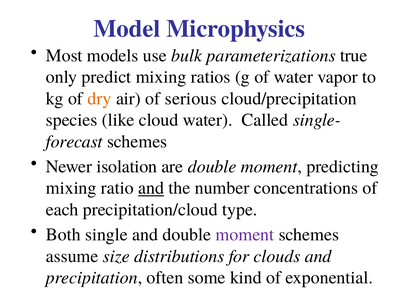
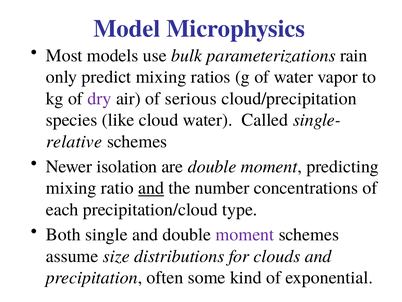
true: true -> rain (354, 56)
dry colour: orange -> purple (99, 98)
forecast: forecast -> relative (74, 141)
